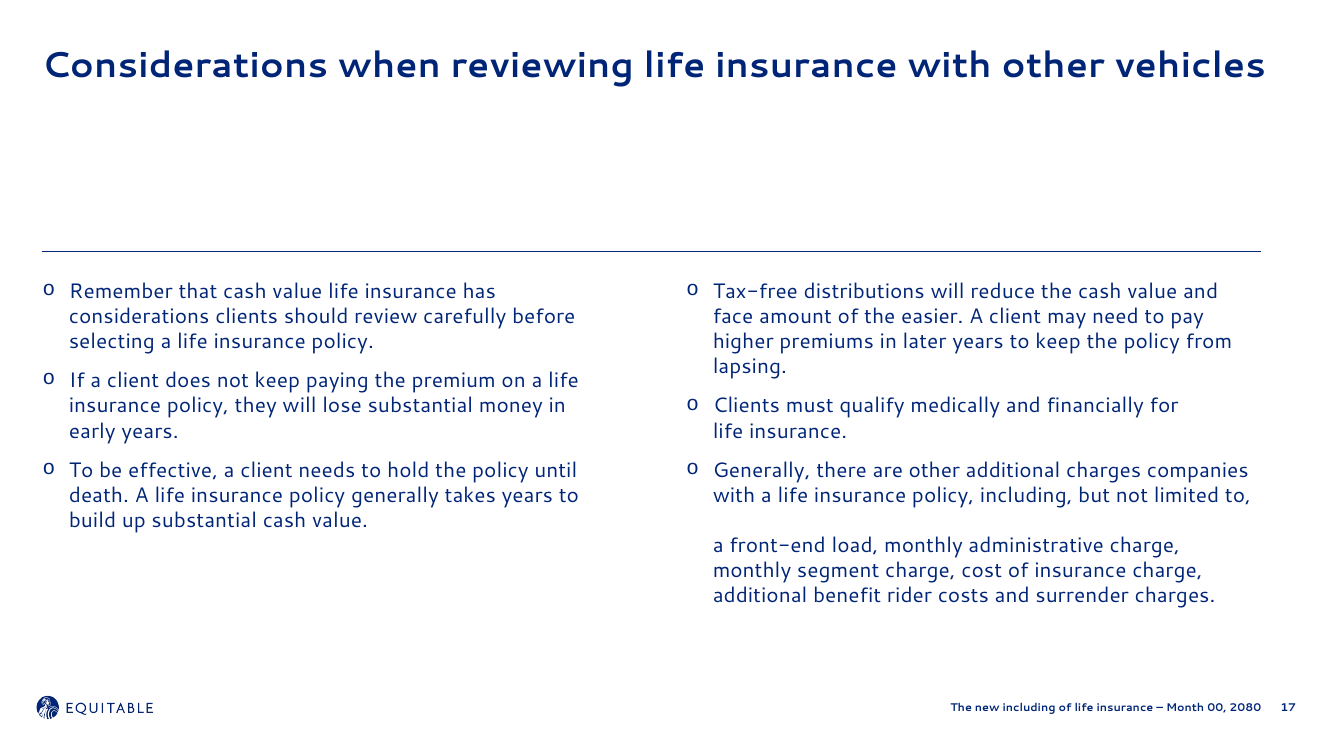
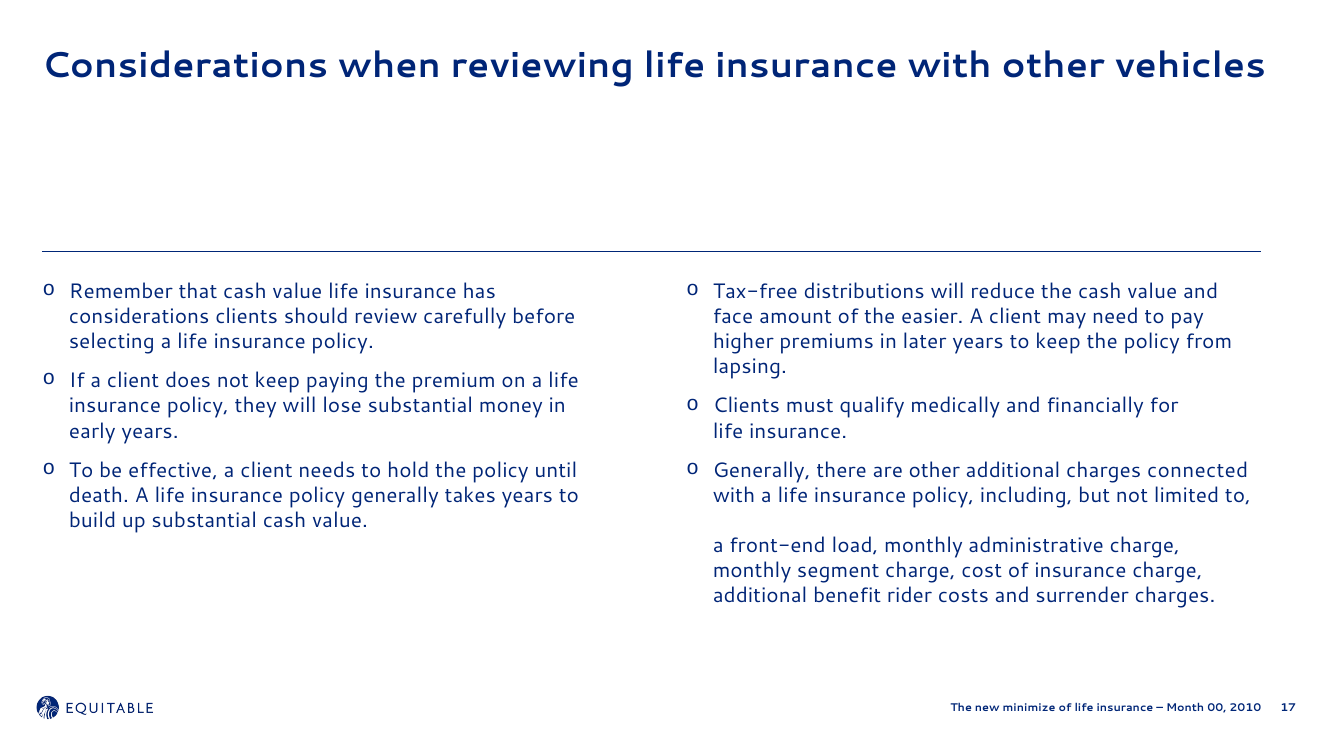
companies: companies -> connected (1198, 470)
new including: including -> minimize (1029, 707)
2080: 2080 -> 2010 (1245, 707)
